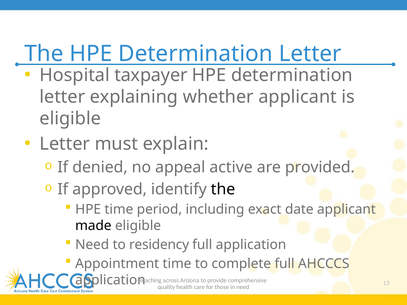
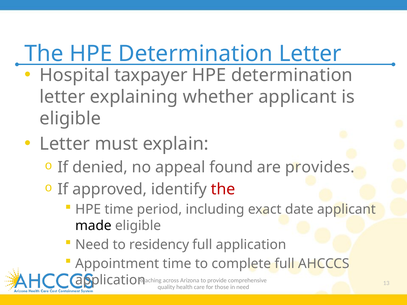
active: active -> found (231, 167)
provided: provided -> provides (320, 167)
the colour: black -> red (223, 189)
